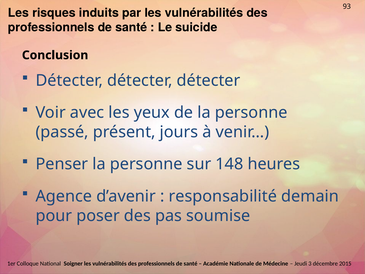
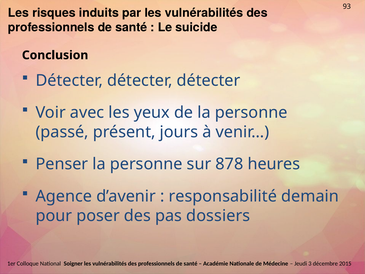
148: 148 -> 878 (229, 164)
soumise: soumise -> dossiers (218, 215)
